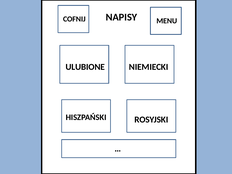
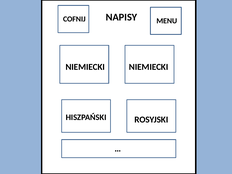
ULUBIONE: ULUBIONE -> NIEMIECKI (85, 67)
